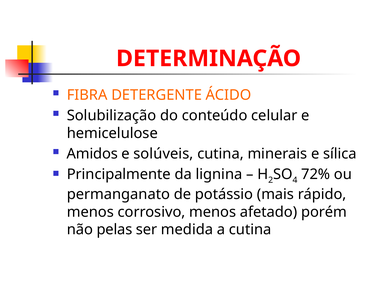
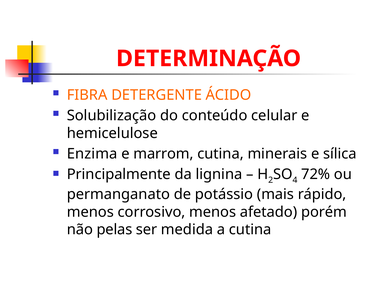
Amidos: Amidos -> Enzima (92, 154)
solúveis: solúveis -> marrom (163, 154)
